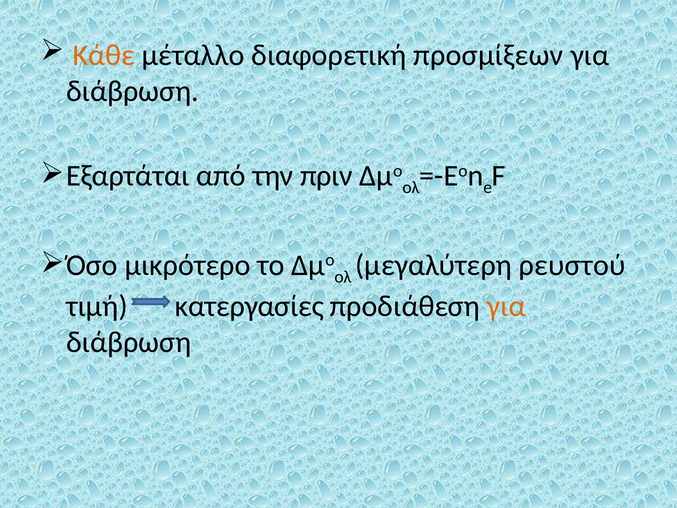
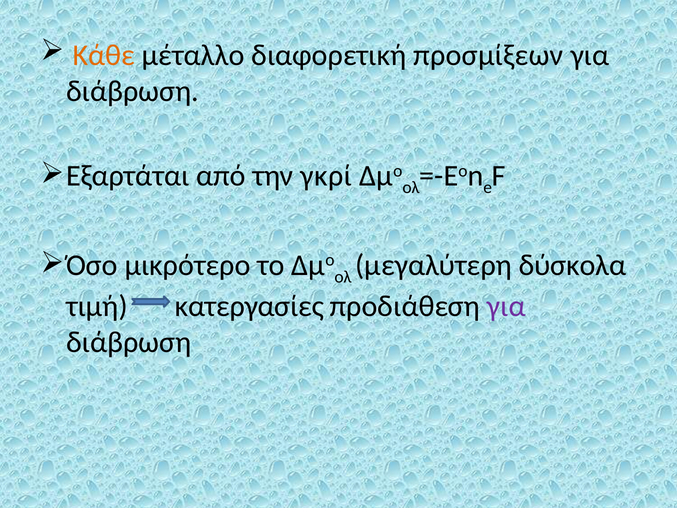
πριν: πριν -> γκρί (326, 176)
ρευστού: ρευστού -> δύσκολα (572, 265)
για colour: orange -> purple (506, 306)
